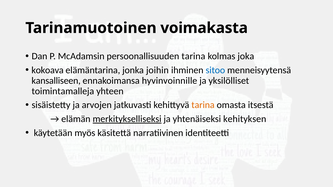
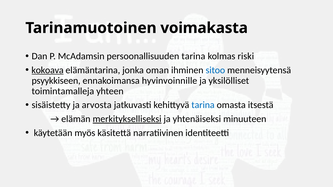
joka: joka -> riski (246, 56)
kokoava underline: none -> present (48, 70)
joihin: joihin -> oman (157, 70)
kansalliseen: kansalliseen -> psyykkiseen (56, 81)
arvojen: arvojen -> arvosta (97, 105)
tarina colour: orange -> blue (203, 105)
kehityksen: kehityksen -> minuuteen (245, 119)
